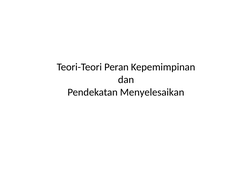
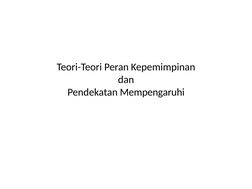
Menyelesaikan: Menyelesaikan -> Mempengaruhi (152, 92)
